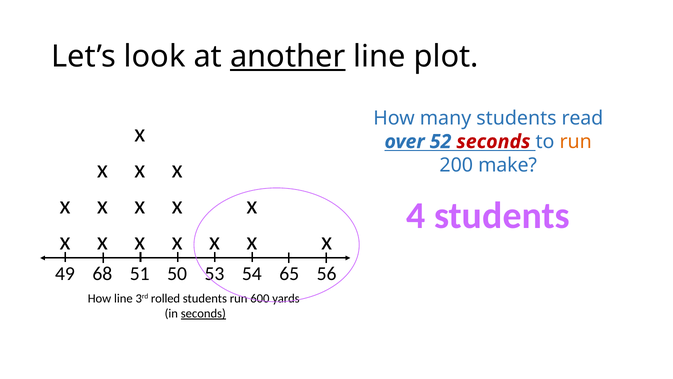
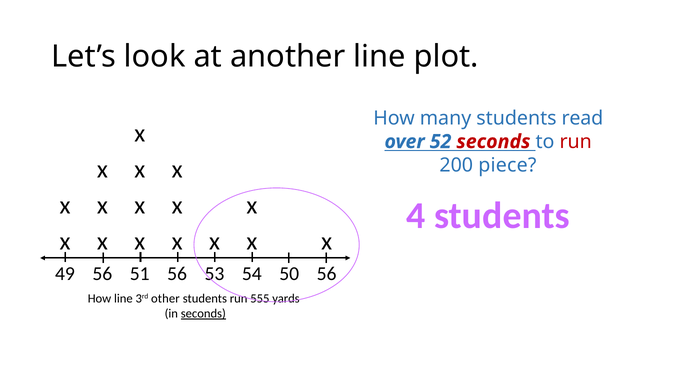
another underline: present -> none (288, 57)
run colour: orange -> red (576, 141)
make: make -> piece (507, 165)
49 68: 68 -> 56 (102, 274)
51 50: 50 -> 56 (177, 274)
65: 65 -> 50 (289, 274)
rolled: rolled -> other (165, 298)
600: 600 -> 555 (260, 298)
